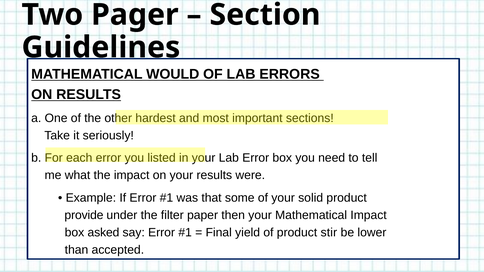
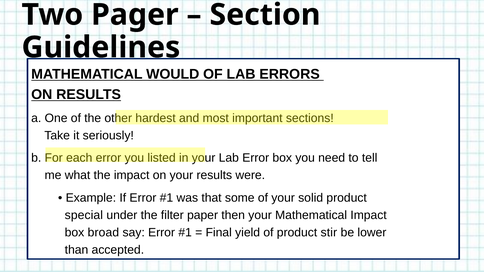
provide: provide -> special (84, 215)
asked: asked -> broad (103, 233)
